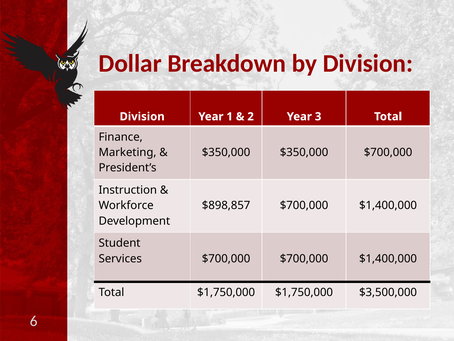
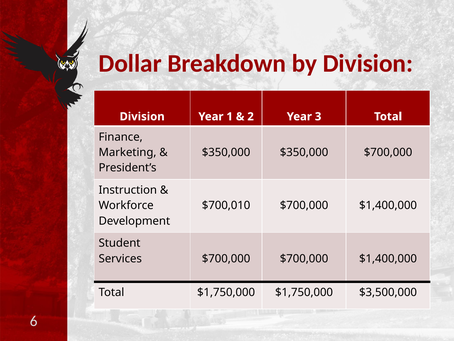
$898,857: $898,857 -> $700,010 (226, 205)
